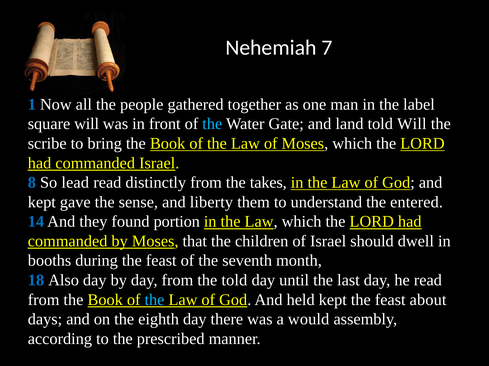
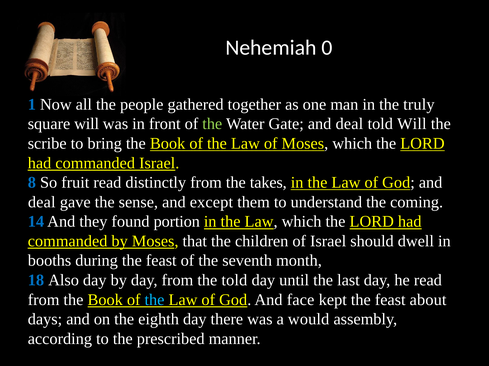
7: 7 -> 0 (327, 48)
label: label -> truly (419, 105)
the colour: light blue -> light green (212, 124)
Gate and land: land -> deal (349, 124)
lead: lead -> fruit (75, 183)
kept: kept -> deal (42, 202)
liberty: liberty -> except (211, 202)
entered: entered -> coming (417, 202)
held: held -> face (301, 300)
